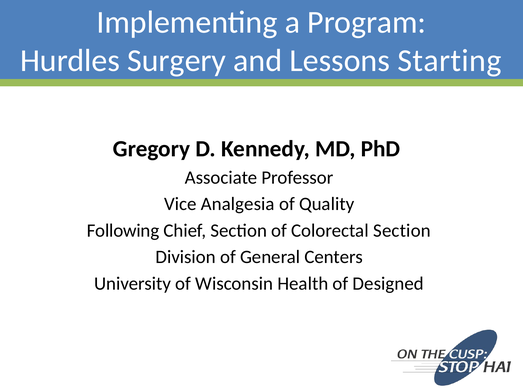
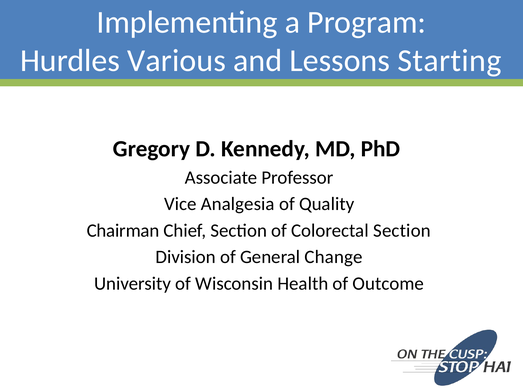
Surgery: Surgery -> Various (177, 61)
Following: Following -> Chairman (123, 231)
Centers: Centers -> Change (334, 257)
Designed: Designed -> Outcome (388, 284)
